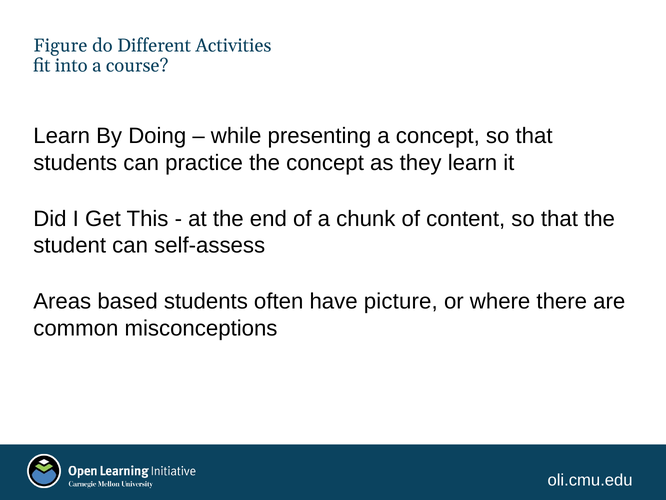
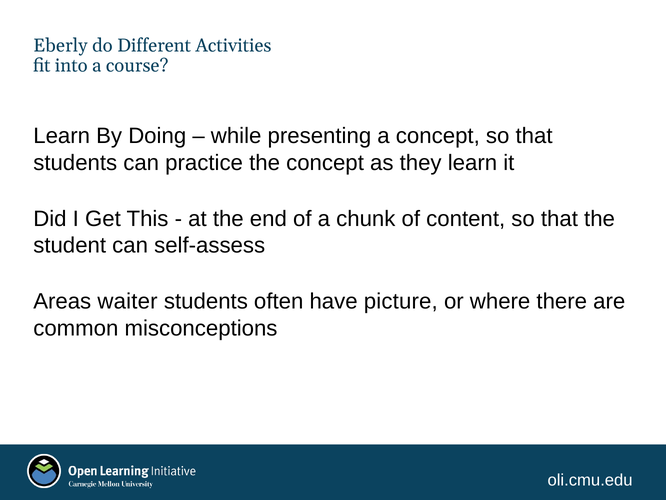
Figure: Figure -> Eberly (60, 46)
based: based -> waiter (128, 301)
